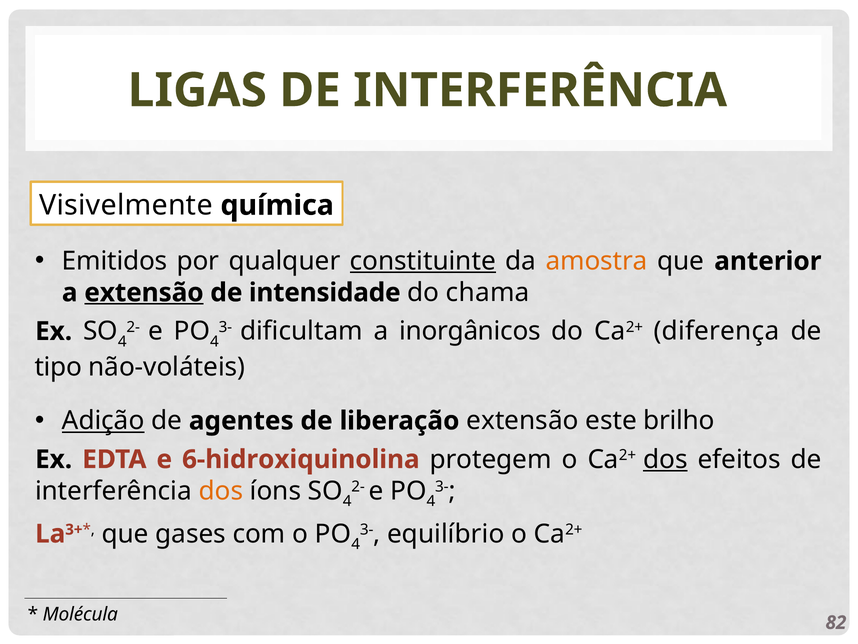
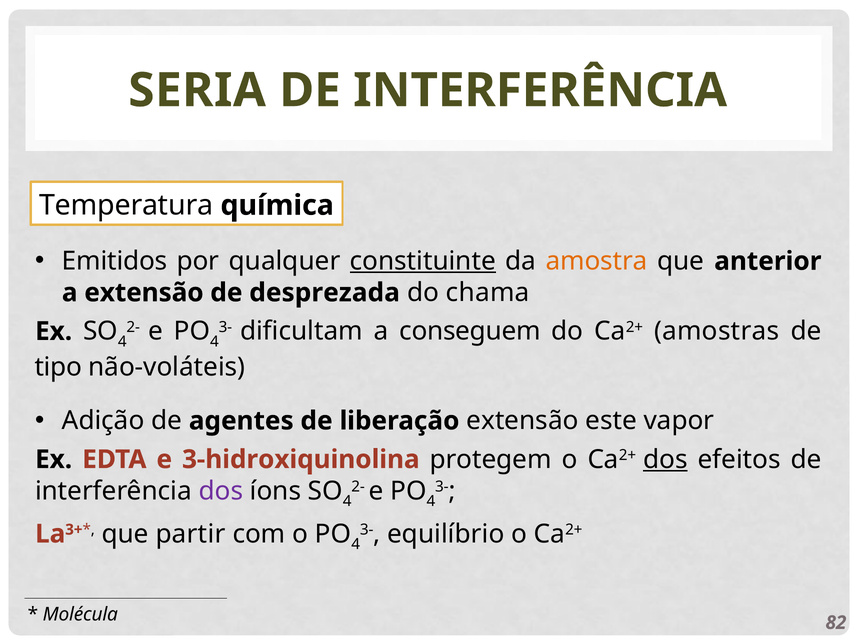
LIGAS: LIGAS -> SERIA (197, 90)
Visivelmente: Visivelmente -> Temperatura (126, 205)
extensão underline: present -> none (144, 292)
intensidade: intensidade -> desprezada (325, 292)
inorgânicos: inorgânicos -> conseguem (470, 331)
diferença: diferença -> amostras (717, 331)
Adição underline: present -> none (103, 420)
brilho: brilho -> vapor (679, 420)
6-hidroxiquinolina: 6-hidroxiquinolina -> 3-hidroxiquinolina (301, 459)
dos colour: orange -> purple (221, 491)
gases: gases -> partir (191, 533)
